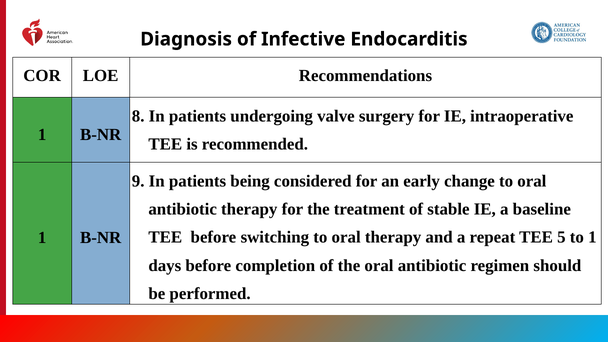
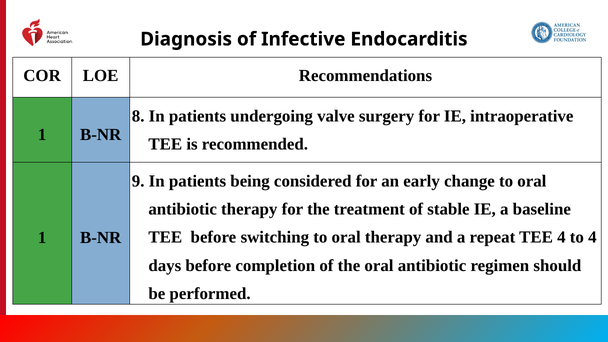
TEE 5: 5 -> 4 (561, 237)
to 1: 1 -> 4 (592, 237)
